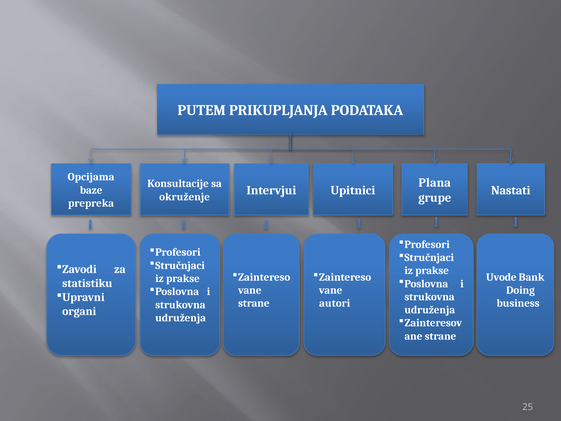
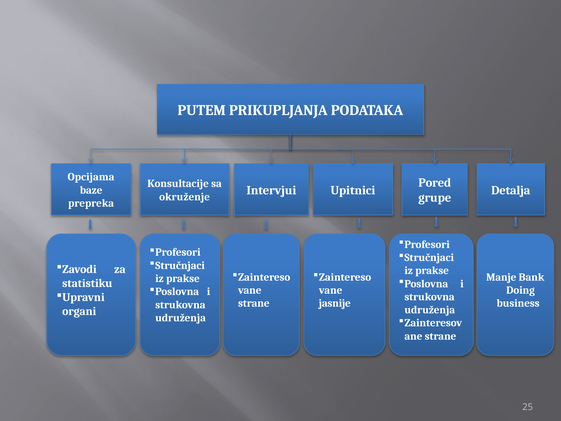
Plana: Plana -> Pored (435, 183)
Nastati: Nastati -> Detalja (511, 190)
Uvode: Uvode -> Manje (501, 277)
autori: autori -> jasnije (335, 303)
